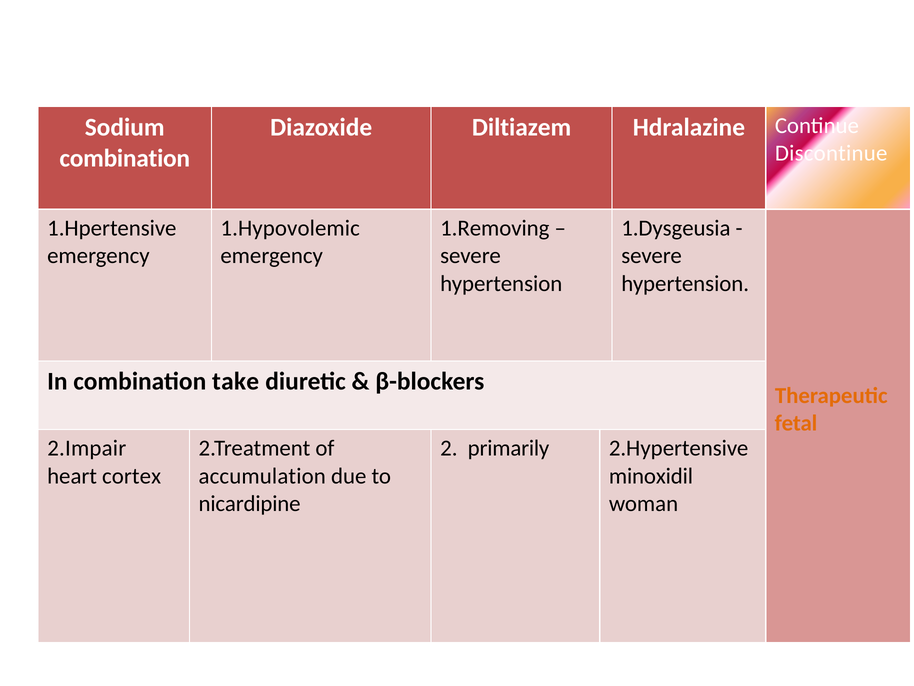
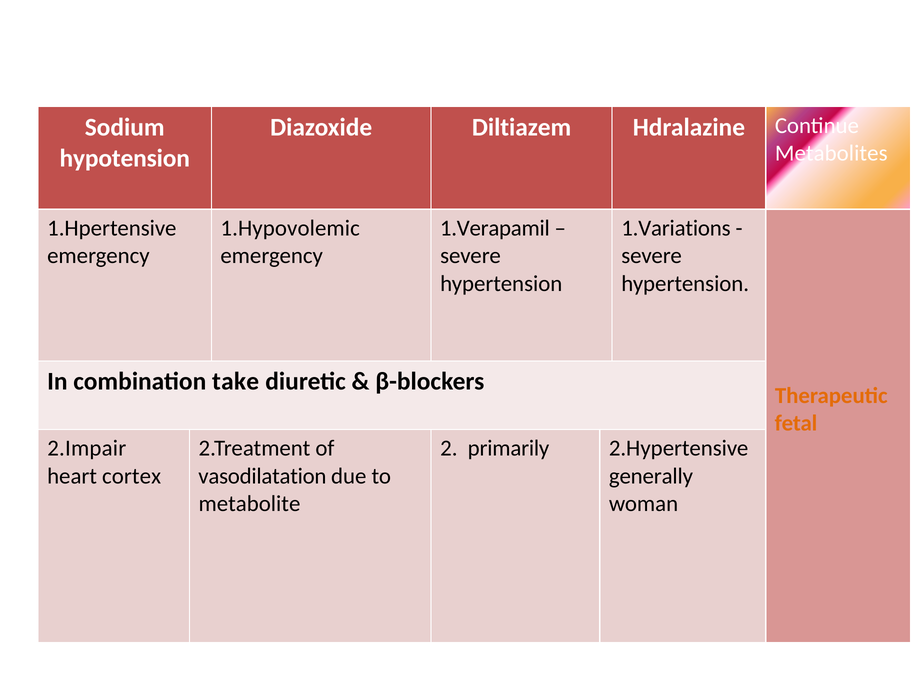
Discontinue: Discontinue -> Metabolites (831, 153)
combination: combination -> hypotension (125, 158)
1.Removing: 1.Removing -> 1.Verapamil (495, 228)
1.Dysgeusia: 1.Dysgeusia -> 1.Variations (676, 228)
accumulation: accumulation -> vasodilatation (262, 476)
minoxidil: minoxidil -> generally (651, 476)
nicardipine: nicardipine -> metabolite (249, 504)
